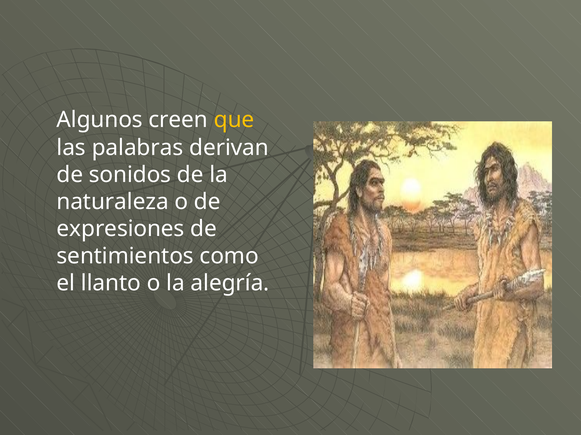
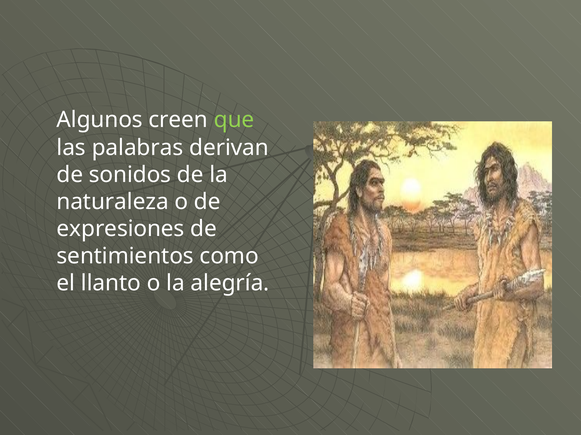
que colour: yellow -> light green (234, 120)
